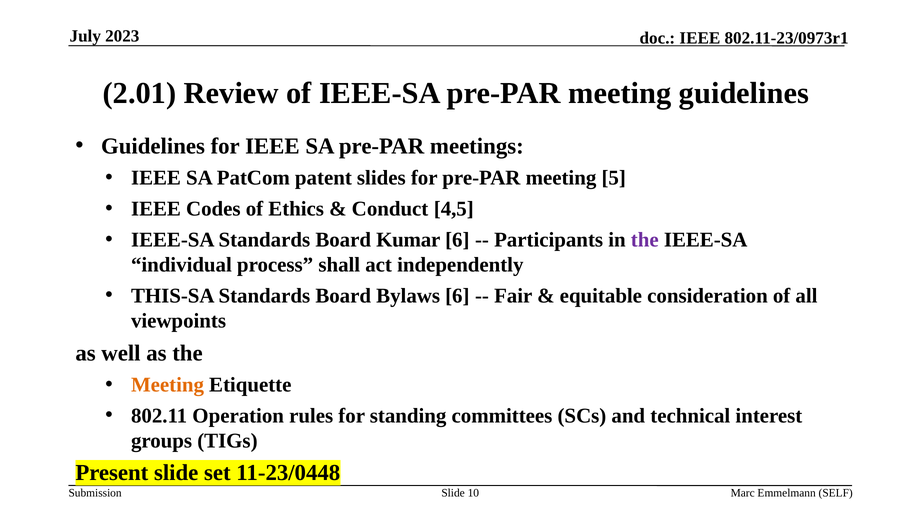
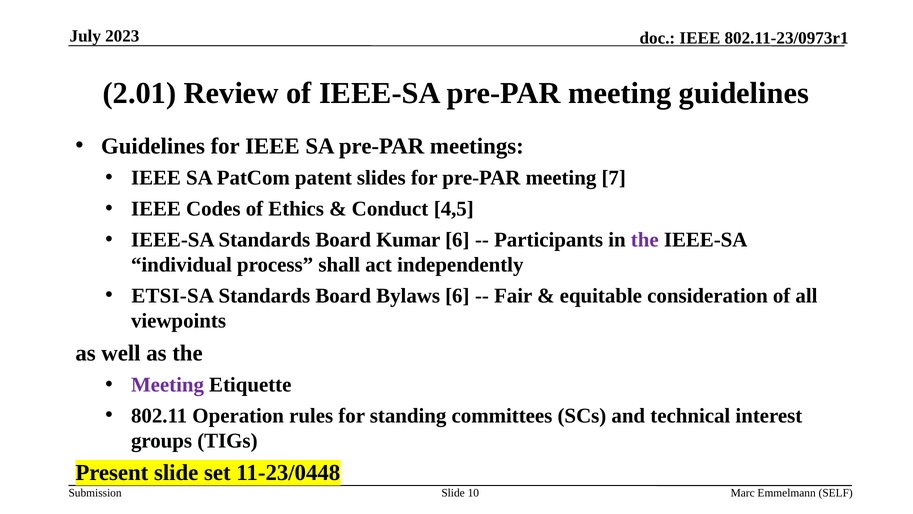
5: 5 -> 7 (614, 178)
THIS-SA: THIS-SA -> ETSI-SA (173, 295)
Meeting colour: orange -> purple (168, 384)
